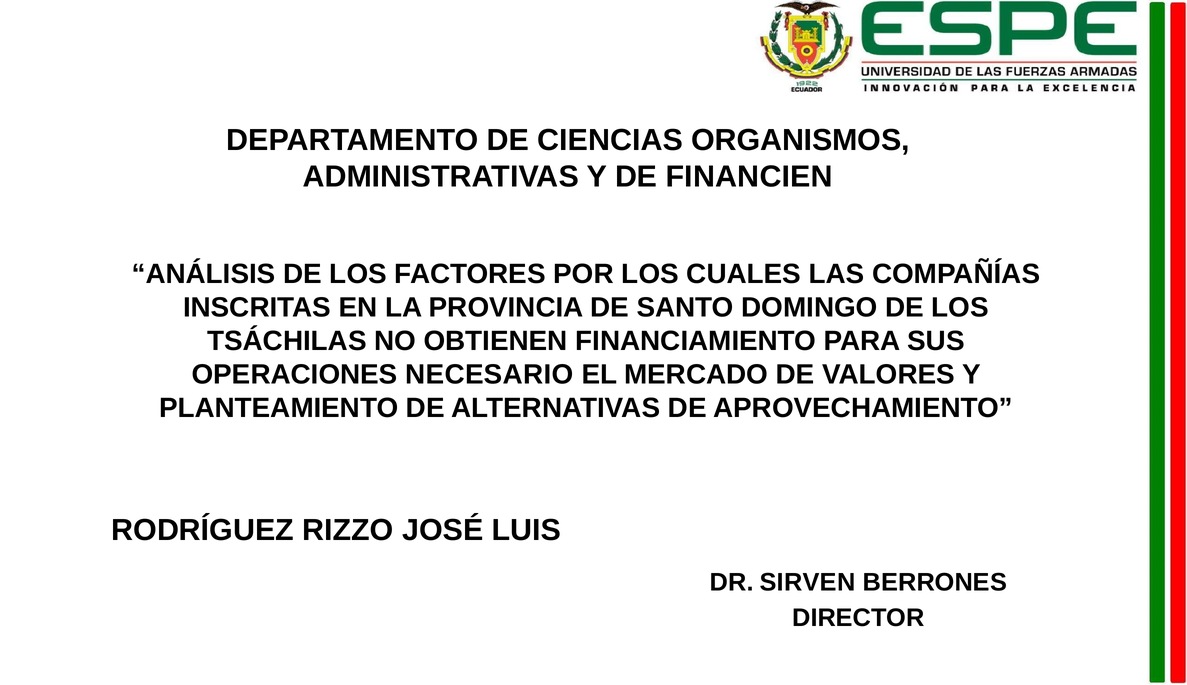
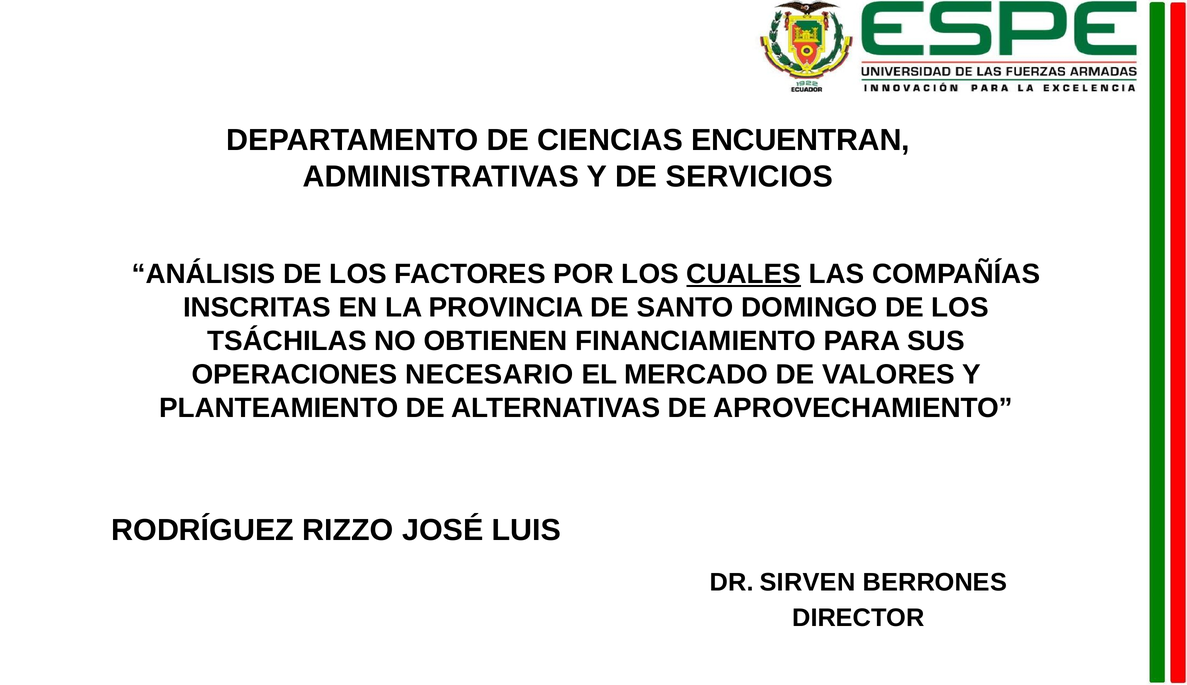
ORGANISMOS: ORGANISMOS -> ENCUENTRAN (801, 140)
FINANCIEN: FINANCIEN -> SERVICIOS (749, 177)
CUALES underline: none -> present (744, 274)
